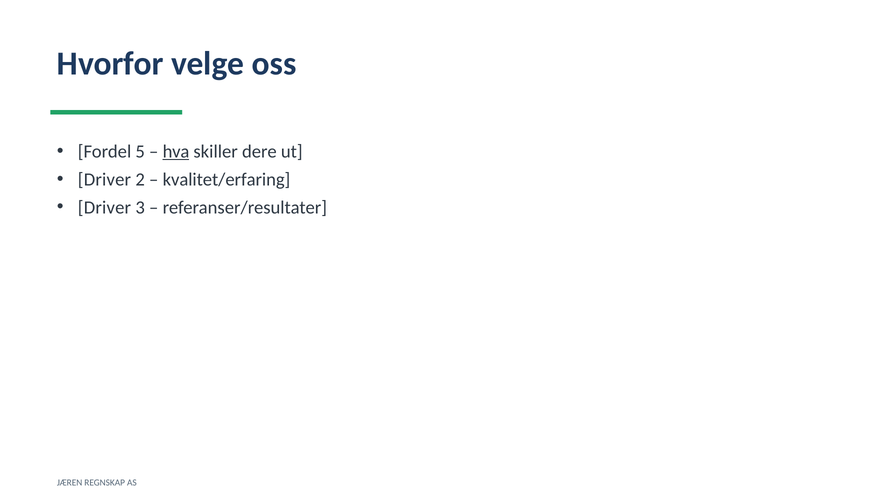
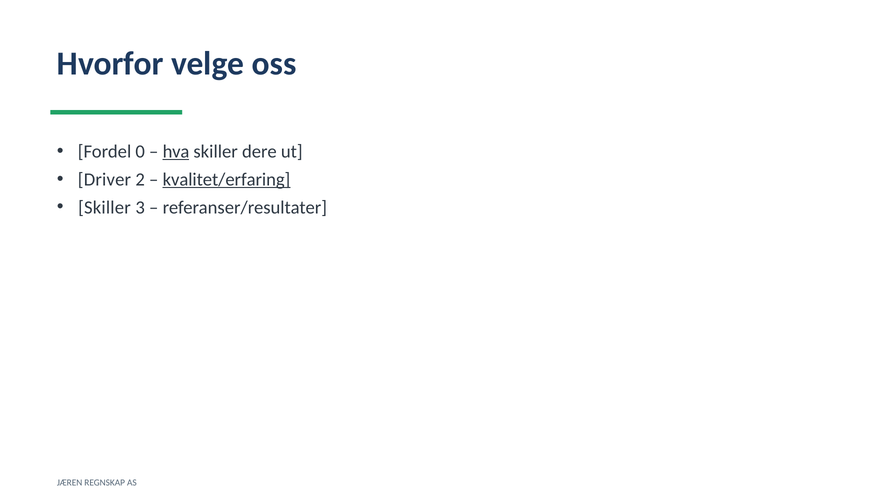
5: 5 -> 0 (140, 151)
kvalitet/erfaring underline: none -> present (226, 179)
Driver: Driver -> Skiller (104, 207)
